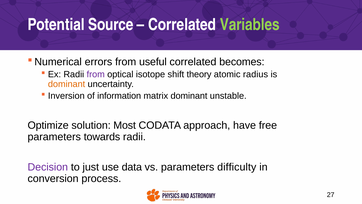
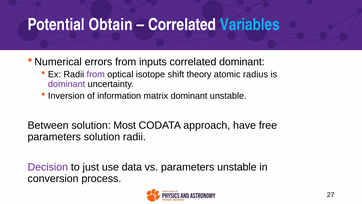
Source: Source -> Obtain (111, 25)
Variables colour: light green -> light blue (250, 25)
useful: useful -> inputs (153, 62)
correlated becomes: becomes -> dominant (242, 62)
dominant colour: orange -> purple (67, 84)
Optimize: Optimize -> Between (48, 125)
parameters towards: towards -> solution (102, 137)
parameters difficulty: difficulty -> unstable (237, 167)
